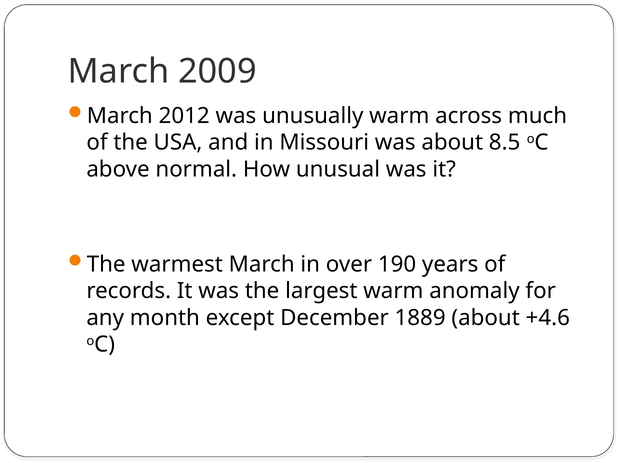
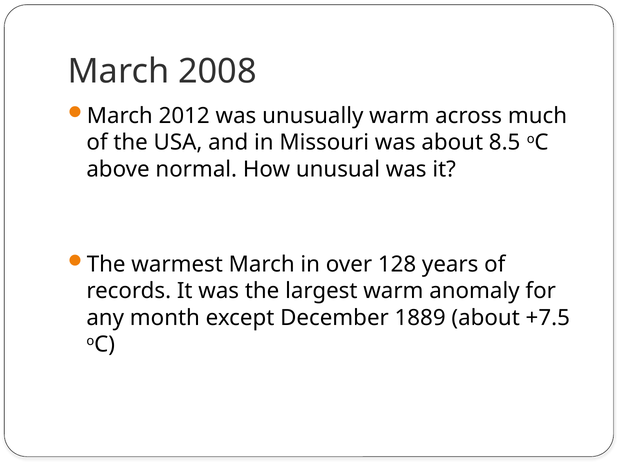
2009: 2009 -> 2008 (217, 71)
190: 190 -> 128 (397, 265)
+4.6: +4.6 -> +7.5 (548, 318)
